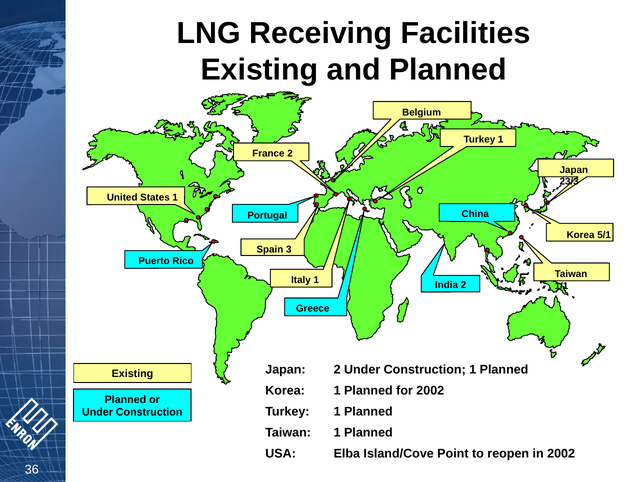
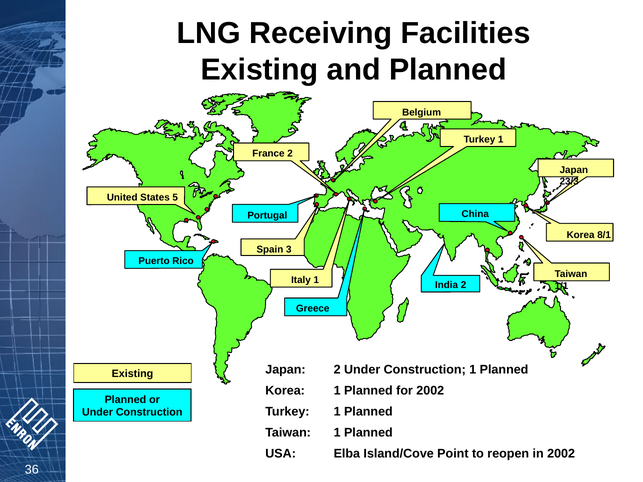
States 1: 1 -> 5 (175, 198)
5/1: 5/1 -> 8/1 (604, 235)
